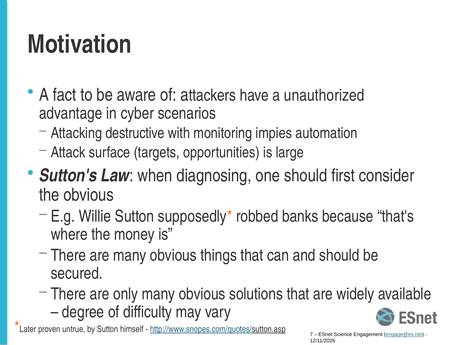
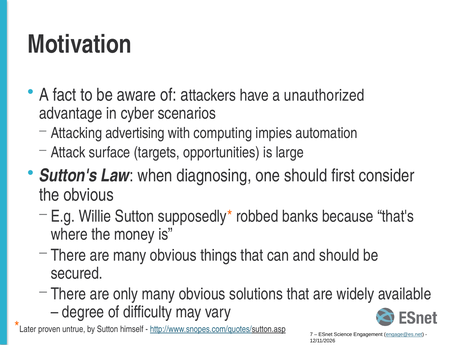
destructive: destructive -> advertising (135, 133)
monitoring: monitoring -> computing (223, 133)
